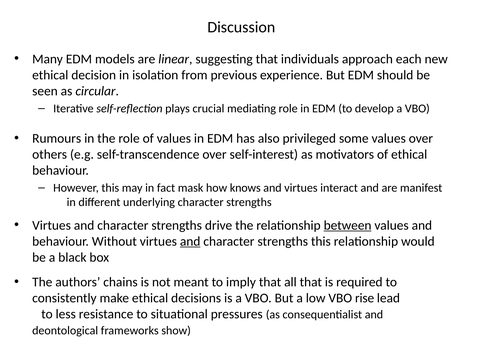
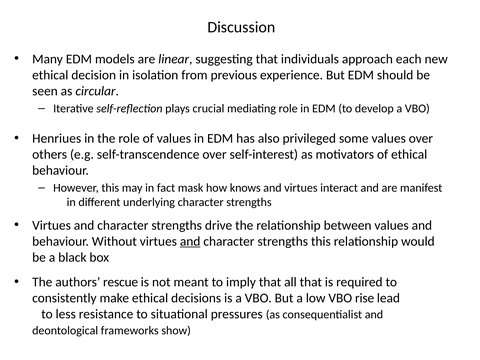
Rumours: Rumours -> Henriues (57, 138)
between underline: present -> none (348, 225)
chains: chains -> rescue (121, 282)
